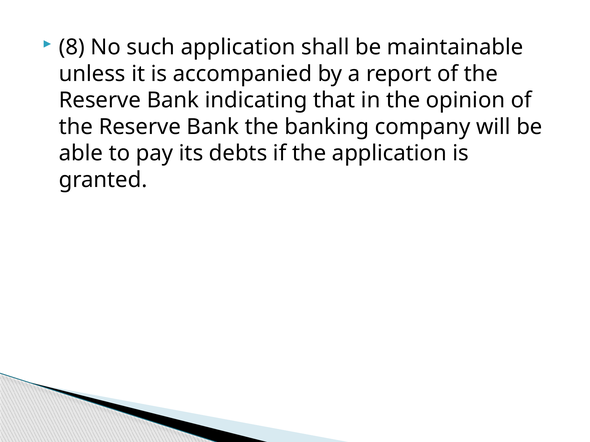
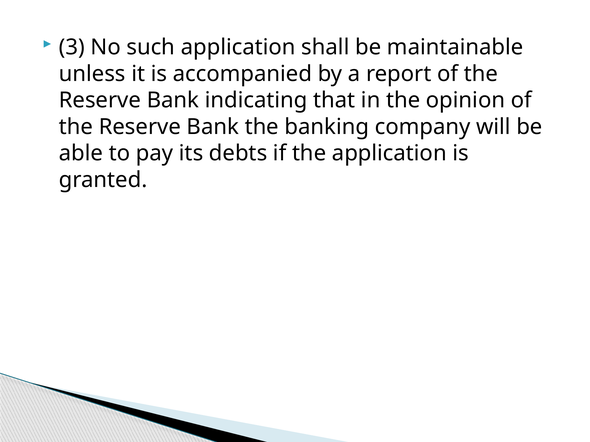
8: 8 -> 3 (72, 47)
